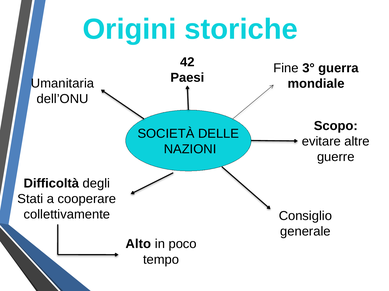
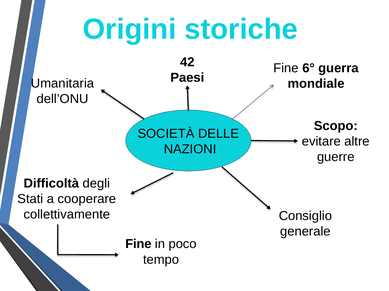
3°: 3° -> 6° (308, 68)
Alto: Alto -> Fine (138, 245)
